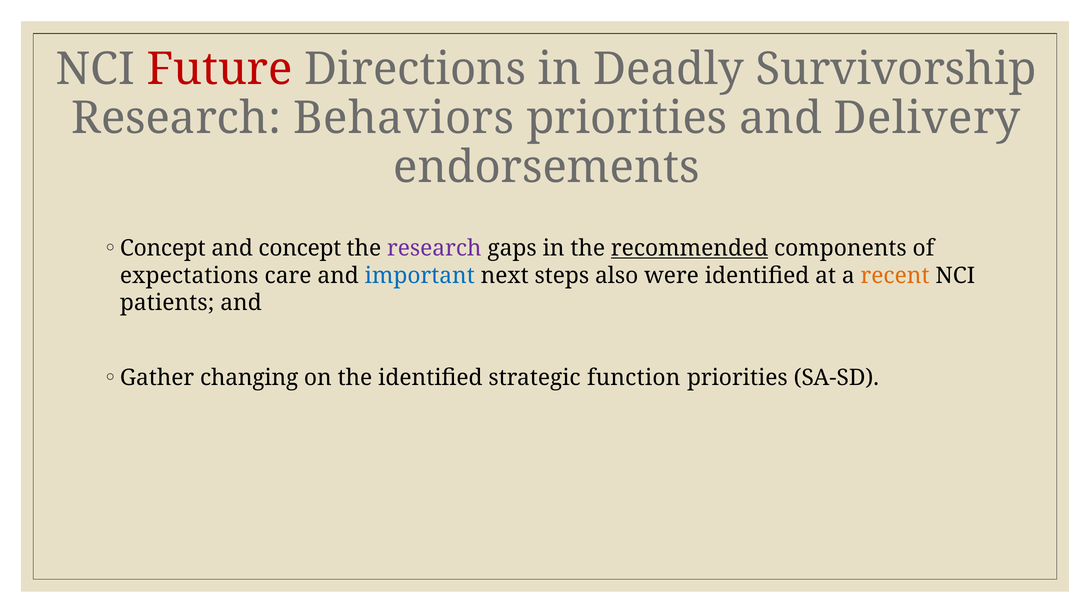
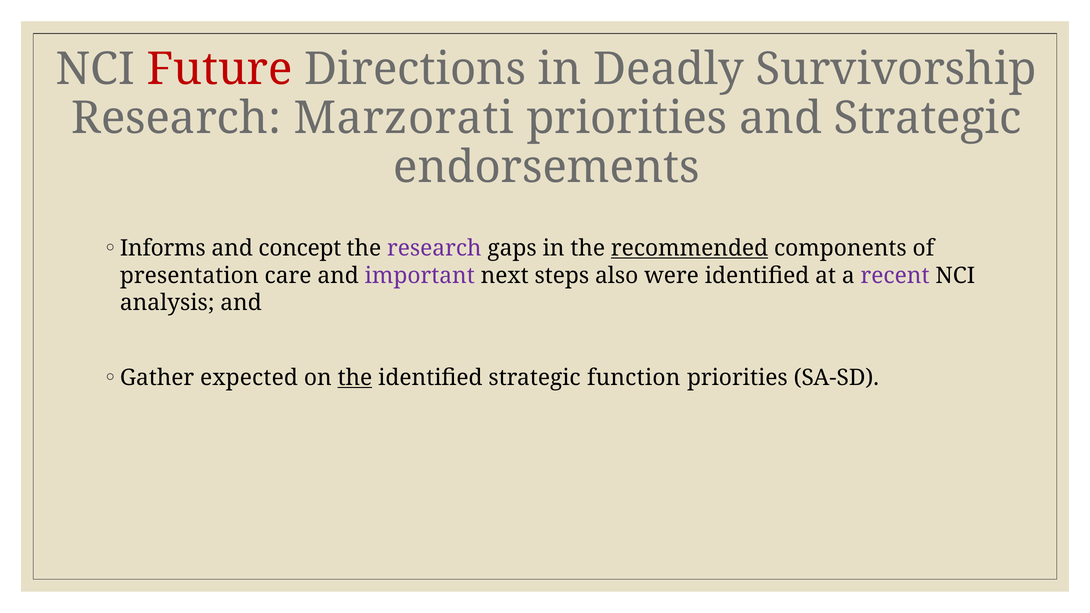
Behaviors: Behaviors -> Marzorati (404, 118)
and Delivery: Delivery -> Strategic (928, 118)
Concept: Concept -> Informs (163, 248)
expectations: expectations -> presentation (189, 276)
important colour: blue -> purple (420, 276)
recent colour: orange -> purple (895, 276)
patients: patients -> analysis (167, 303)
changing: changing -> expected (249, 378)
the underline: none -> present (355, 378)
